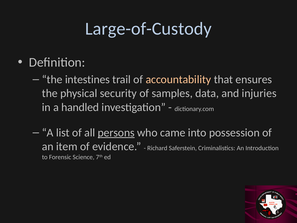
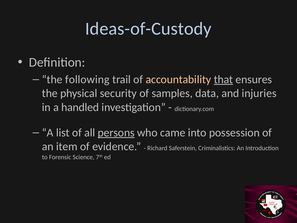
Large-of-Custody: Large-of-Custody -> Ideas-of-Custody (148, 29)
intestines: intestines -> following (87, 79)
that underline: none -> present (223, 79)
